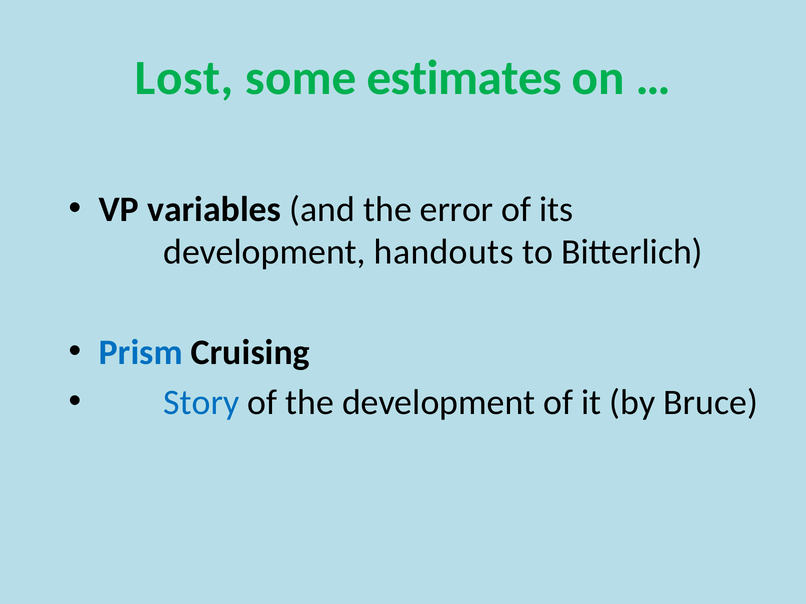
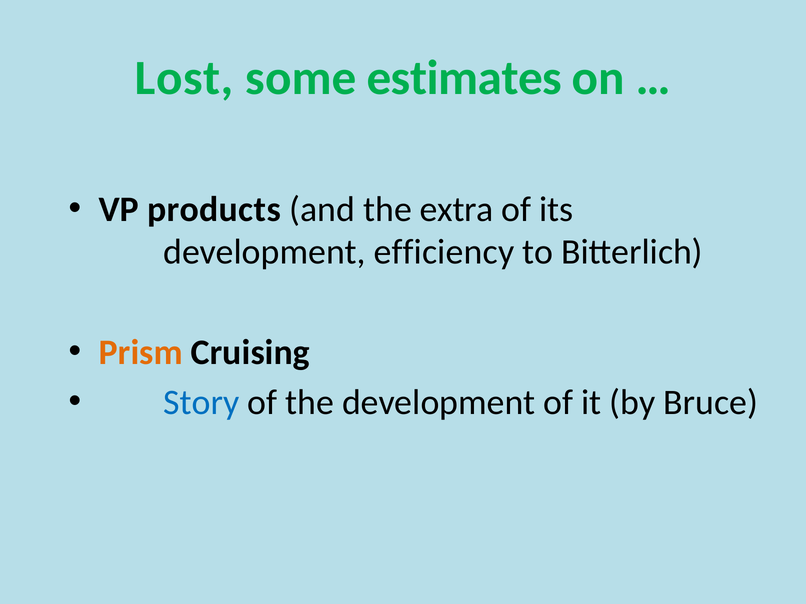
variables: variables -> products (214, 209)
error: error -> extra (457, 209)
handouts: handouts -> efficiency (444, 252)
Prism colour: blue -> orange (141, 353)
